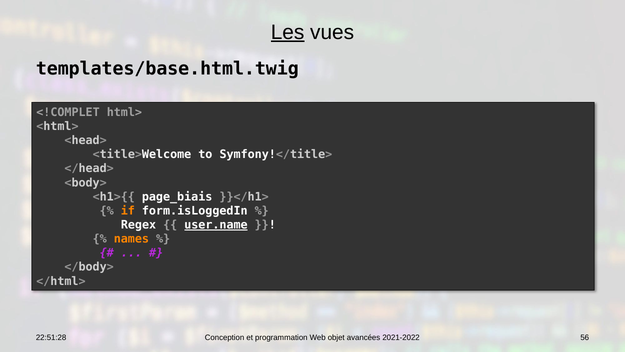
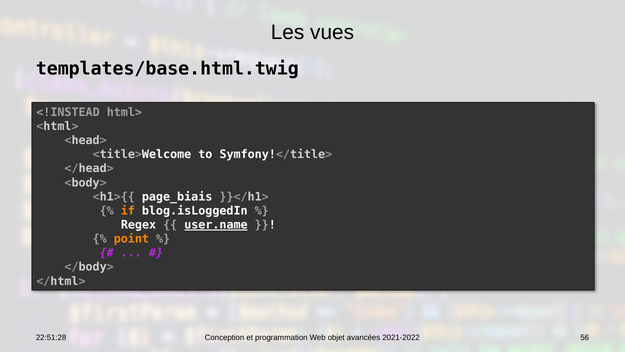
Les underline: present -> none (288, 32)
<!COMPLET: <!COMPLET -> <!INSTEAD (68, 112)
form.isLoggedIn: form.isLoggedIn -> blog.isLoggedIn (195, 211)
names: names -> point (131, 239)
